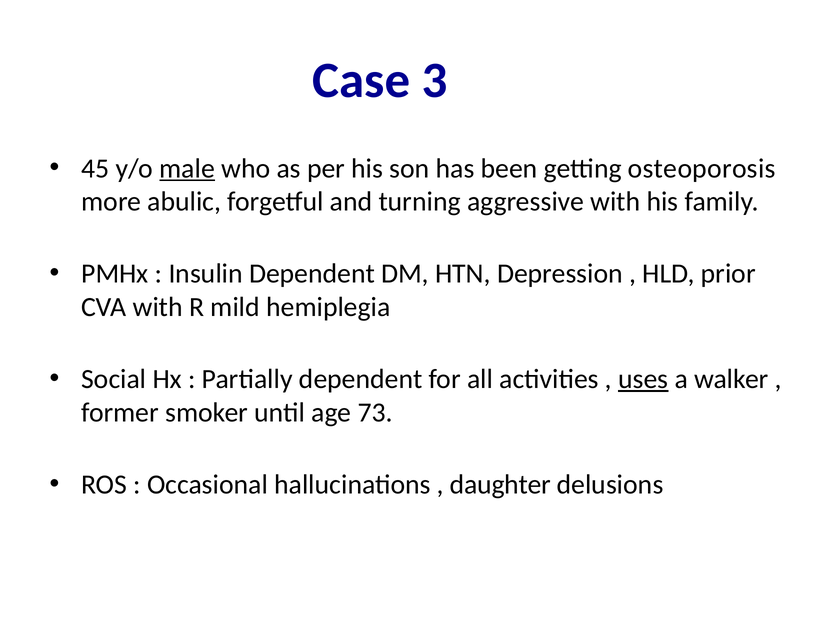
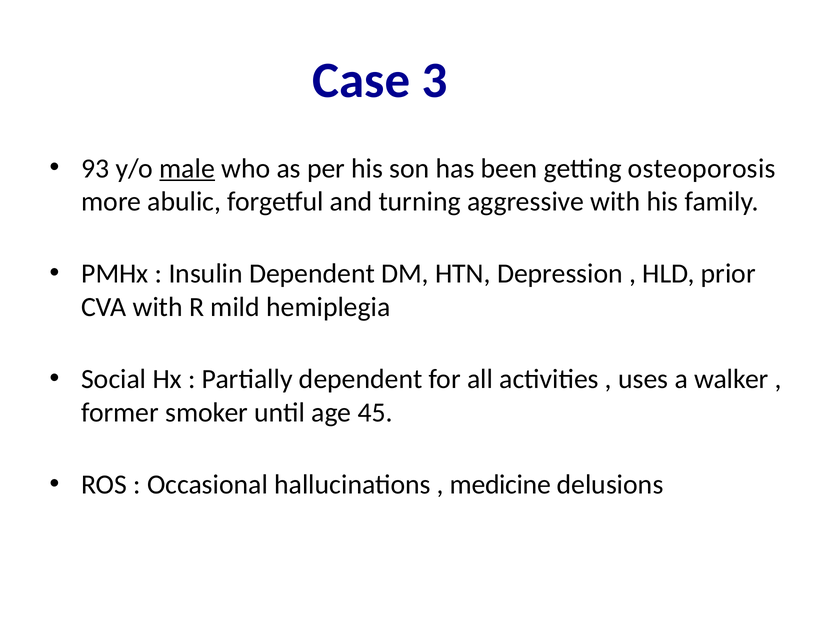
45: 45 -> 93 (95, 169)
uses underline: present -> none (643, 380)
73: 73 -> 45 (375, 413)
daughter: daughter -> medicine (500, 485)
